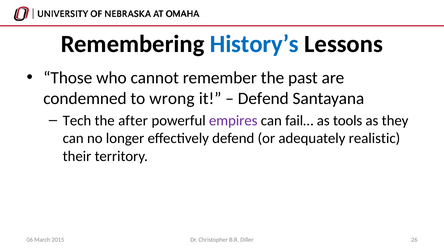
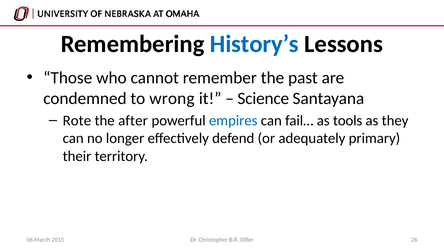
Defend: Defend -> Science (263, 98)
Tech: Tech -> Rote (77, 120)
empires colour: purple -> blue (233, 120)
realistic: realistic -> primary (374, 138)
